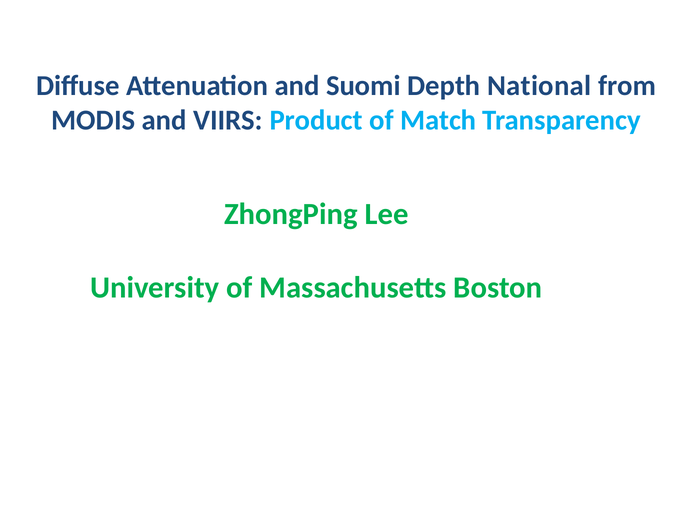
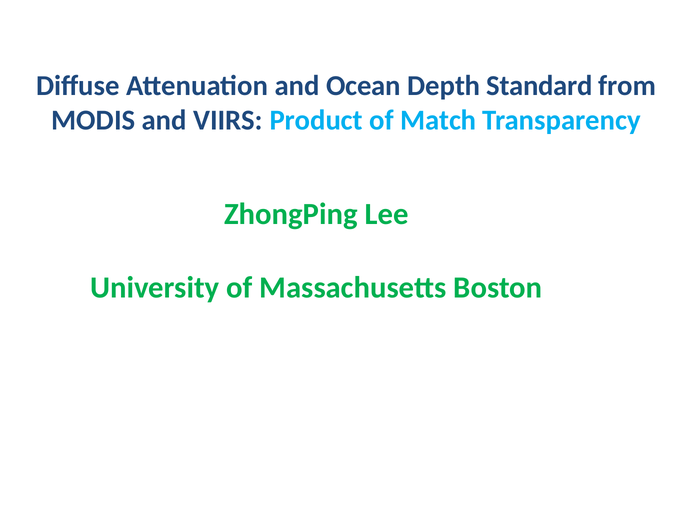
Suomi: Suomi -> Ocean (364, 86)
National: National -> Standard (539, 86)
